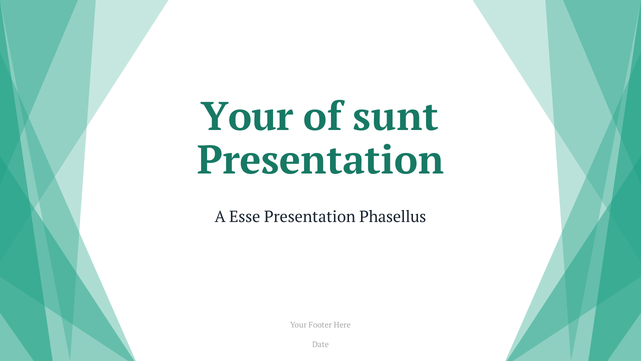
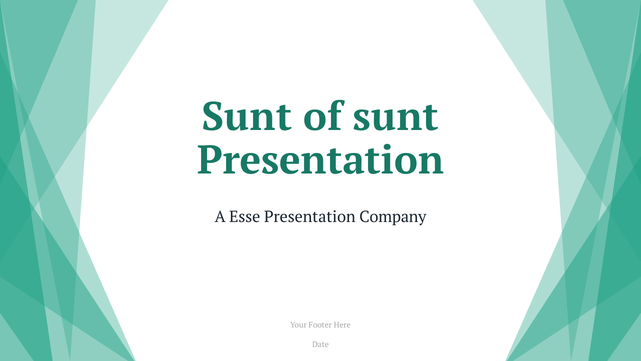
Your: Your -> Sunt (247, 117)
Phasellus: Phasellus -> Company (393, 217)
